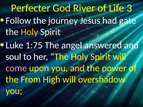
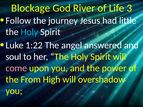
Perfecter: Perfecter -> Blockage (31, 8)
gate: gate -> little (128, 21)
Holy colour: yellow -> light blue (29, 32)
1:75: 1:75 -> 1:22 (34, 45)
